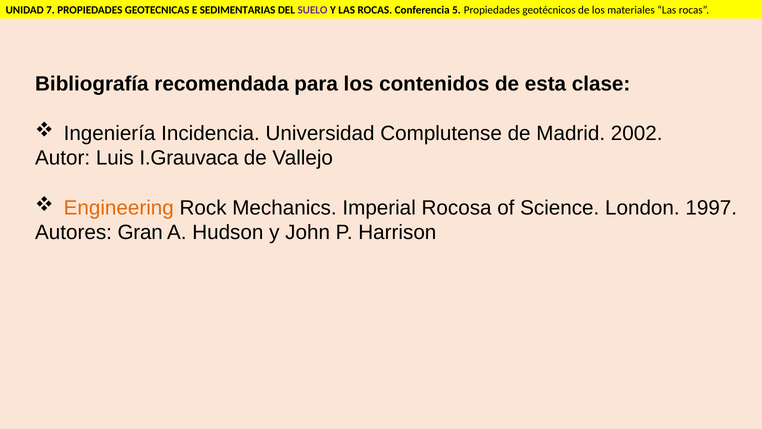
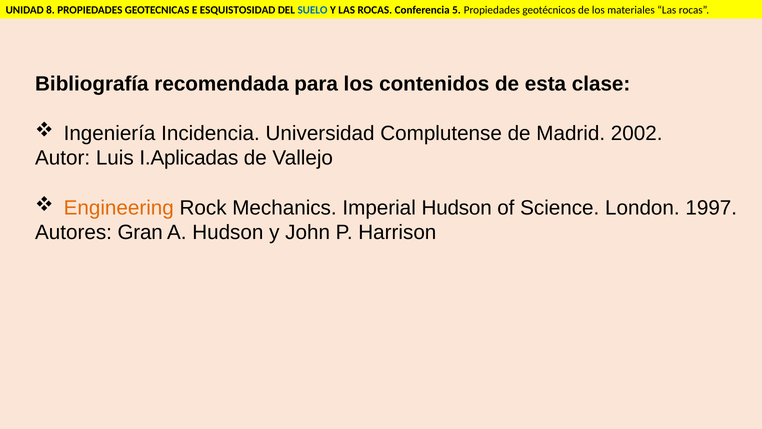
7: 7 -> 8 (50, 10)
SEDIMENTARIAS: SEDIMENTARIAS -> ESQUISTOSIDAD (238, 10)
SUELO colour: purple -> blue (313, 10)
I.Grauvaca: I.Grauvaca -> I.Aplicadas (189, 158)
Imperial Rocosa: Rocosa -> Hudson (457, 208)
